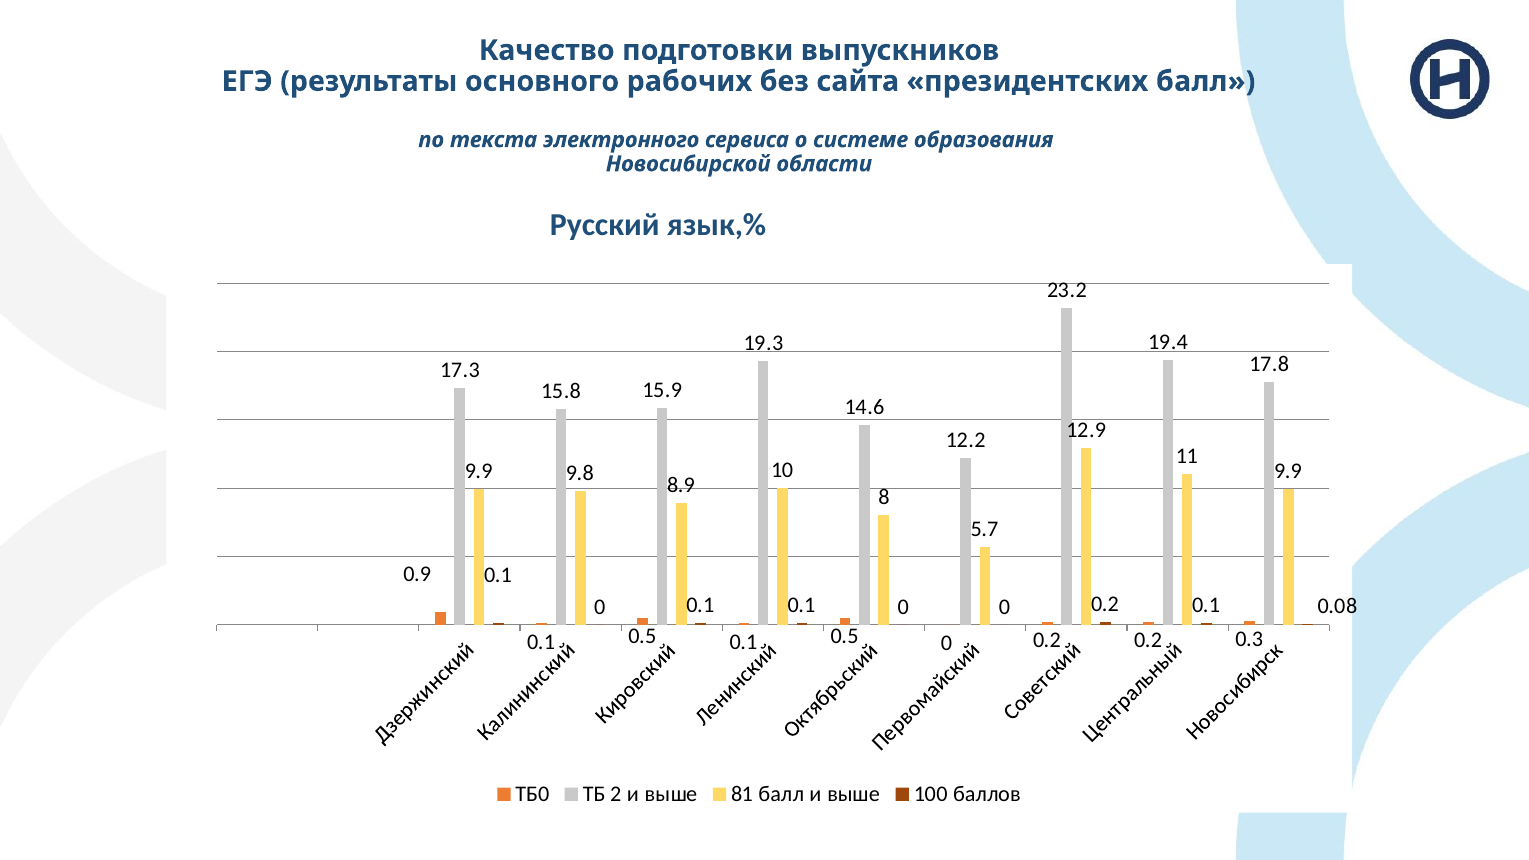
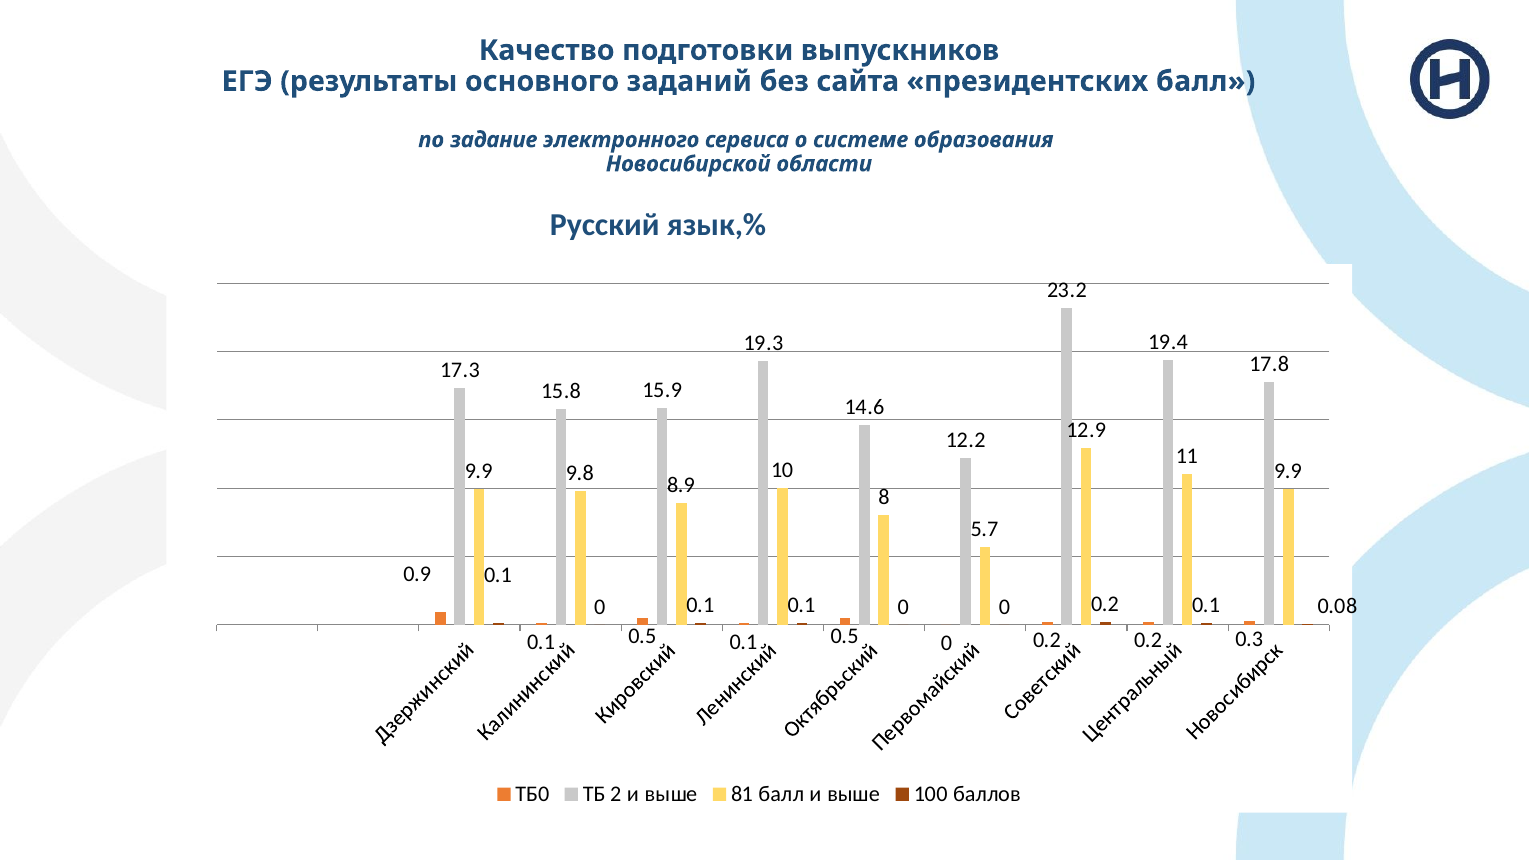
рабочих: рабочих -> заданий (689, 81)
текста: текста -> задание (494, 140)
